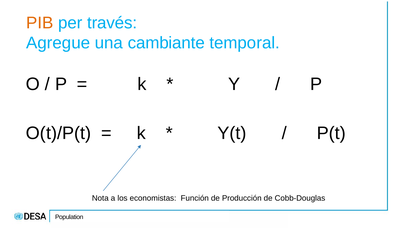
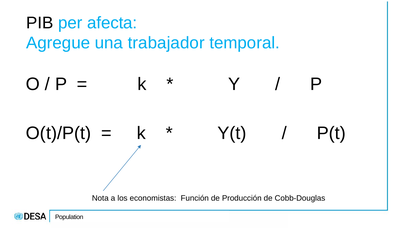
PIB colour: orange -> black (40, 23)
través: través -> afecta (112, 23)
cambiante: cambiante -> trabajador (166, 43)
